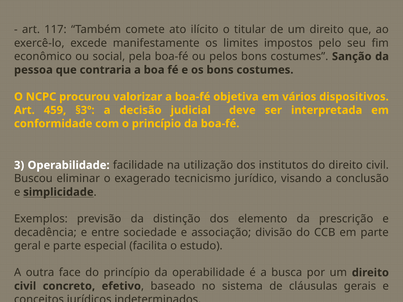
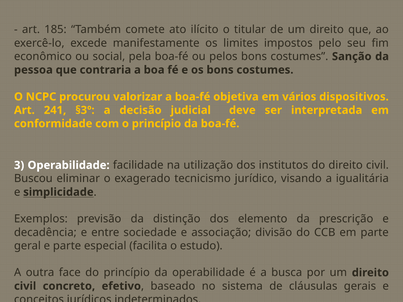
117: 117 -> 185 (55, 30)
459: 459 -> 241 (55, 110)
conclusão: conclusão -> igualitária (362, 179)
